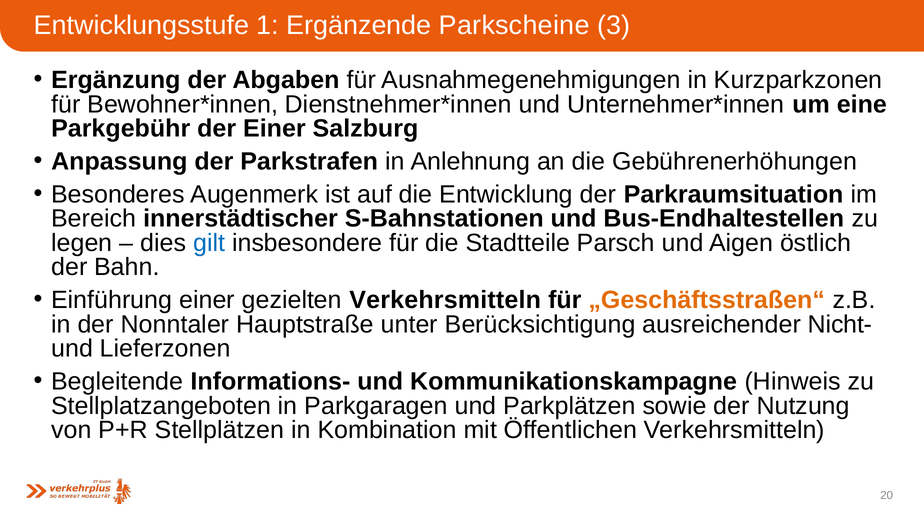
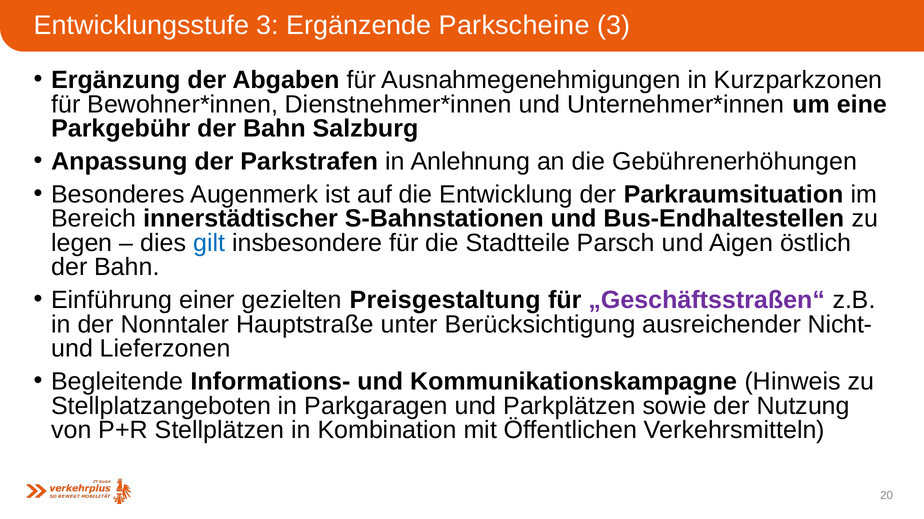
Entwicklungsstufe 1: 1 -> 3 (268, 25)
Parkgebühr der Einer: Einer -> Bahn (274, 129)
gezielten Verkehrsmitteln: Verkehrsmitteln -> Preisgestaltung (445, 301)
„Geschäftsstraßen“ colour: orange -> purple (707, 301)
